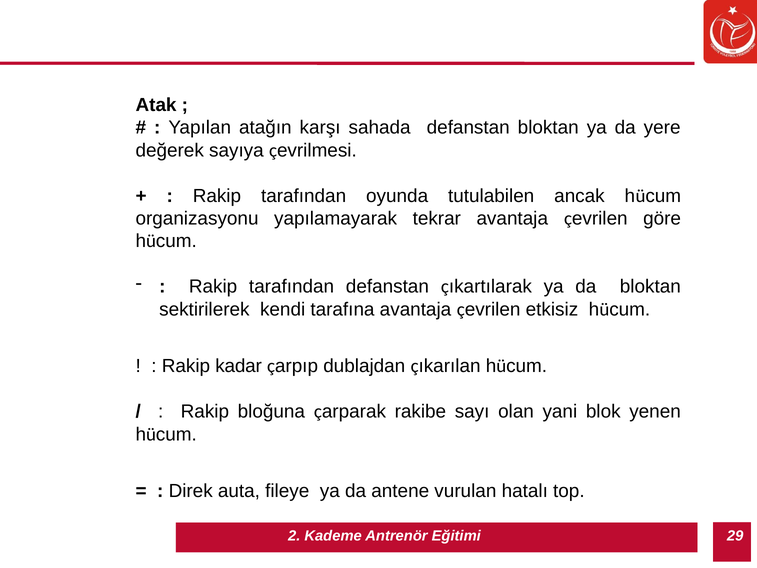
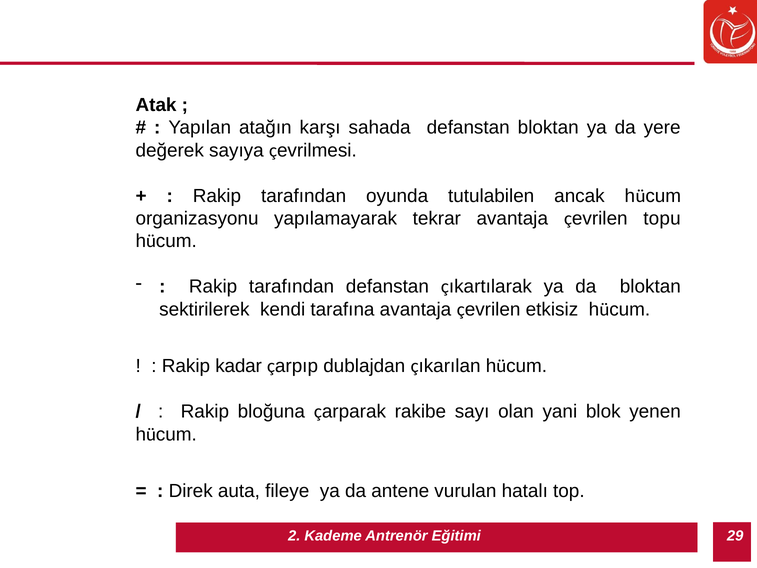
göre: göre -> topu (662, 218)
